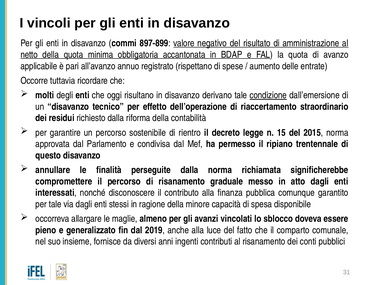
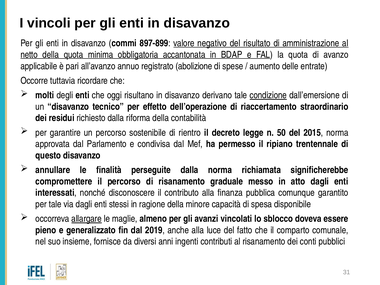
rispettano: rispettano -> abolizione (194, 66)
15: 15 -> 50 (281, 133)
allargare underline: none -> present (87, 219)
